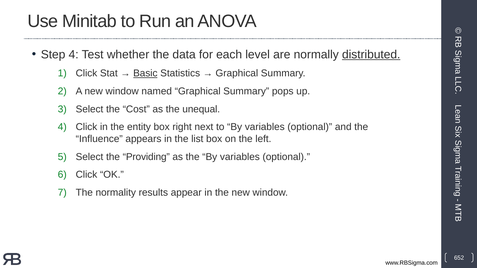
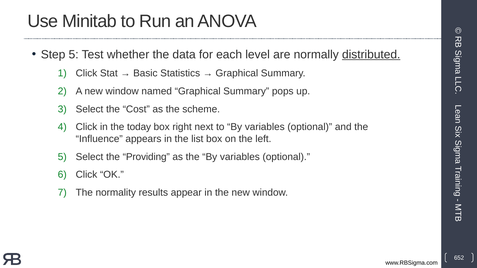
Step 4: 4 -> 5 (74, 54)
Basic underline: present -> none (145, 73)
unequal: unequal -> scheme (201, 109)
entity: entity -> today (139, 127)
